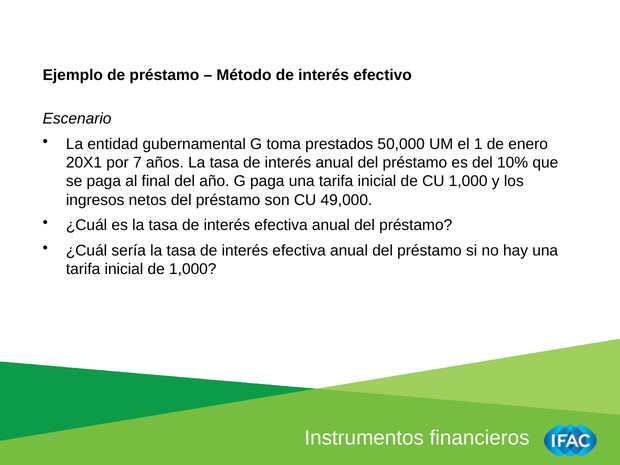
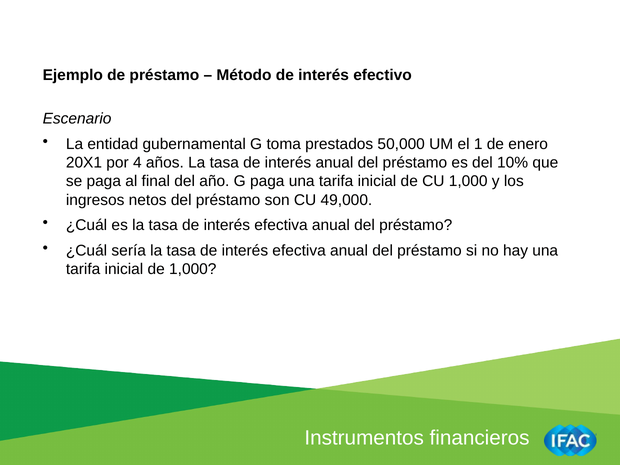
7: 7 -> 4 (137, 163)
